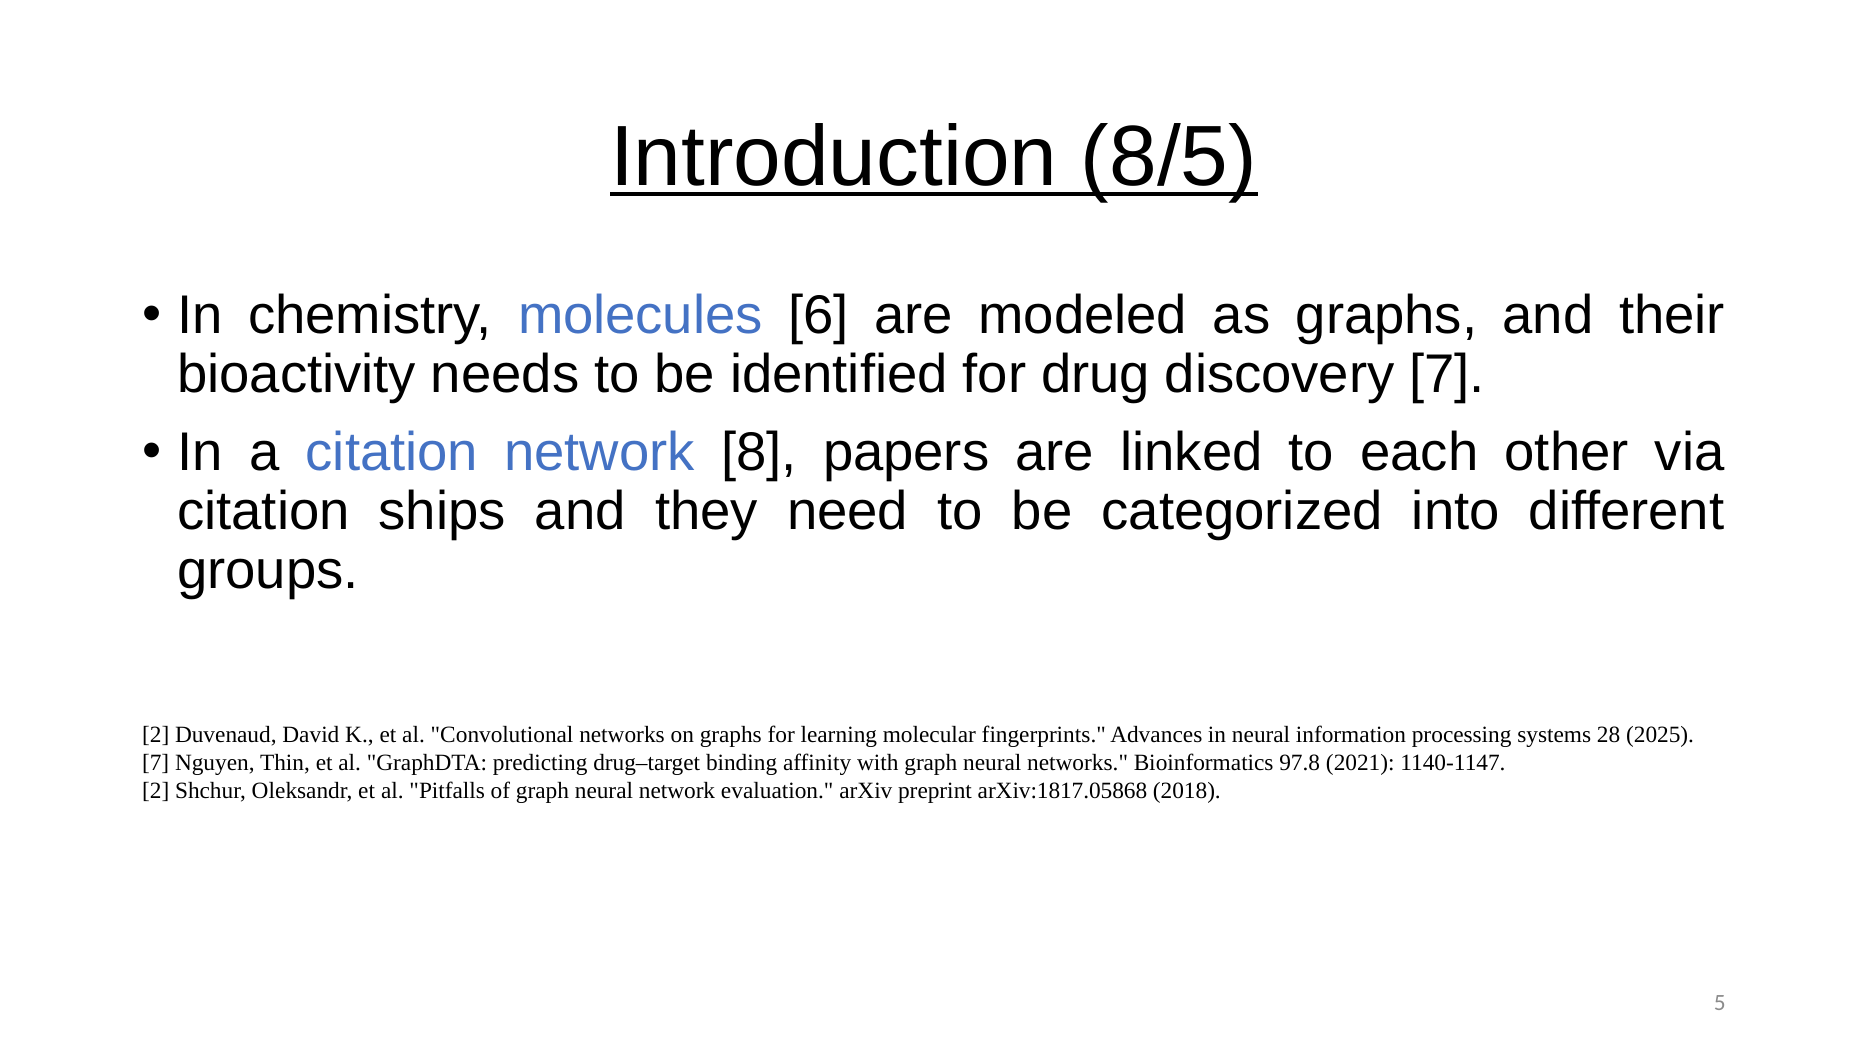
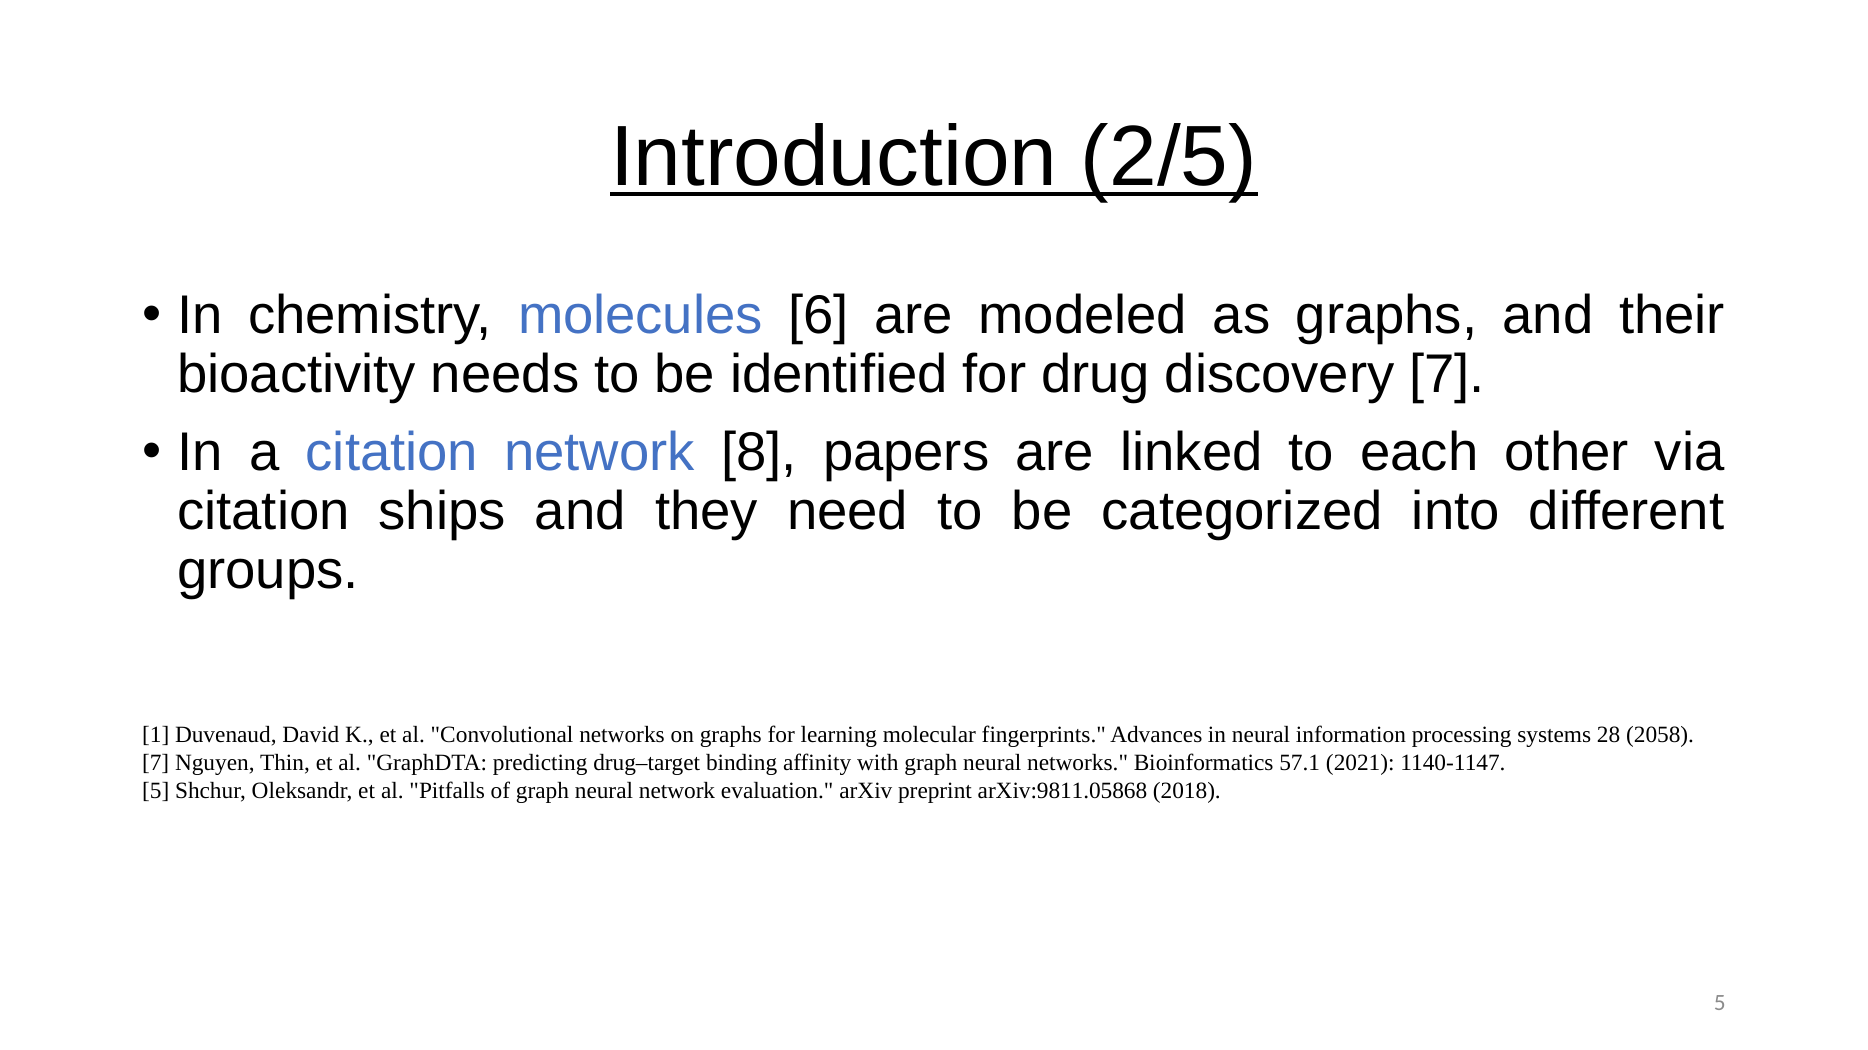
8/5: 8/5 -> 2/5 (1169, 157)
2: 2 -> 1 (156, 735)
2025: 2025 -> 2058 (1660, 735)
97.8: 97.8 -> 57.1 (1300, 763)
2: 2 -> 5 (156, 791)
arXiv:1817.05868: arXiv:1817.05868 -> arXiv:9811.05868 (1062, 791)
